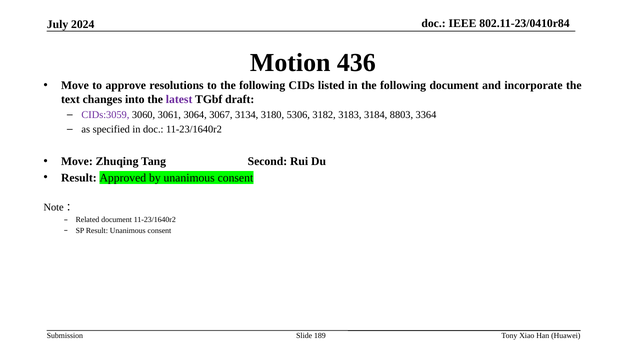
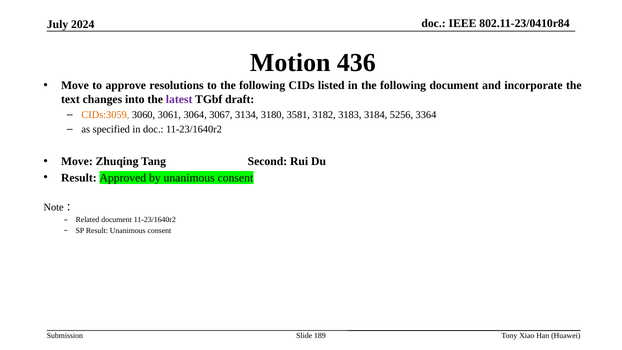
CIDs:3059 colour: purple -> orange (105, 115)
5306: 5306 -> 3581 (298, 115)
8803: 8803 -> 5256 (401, 115)
